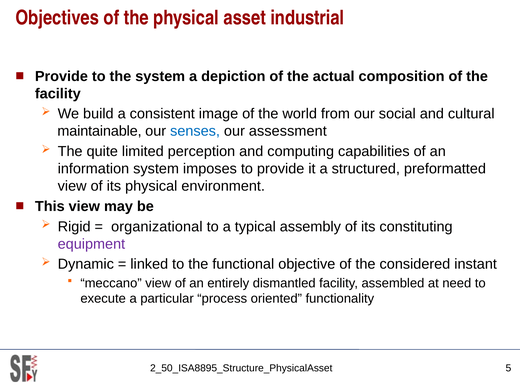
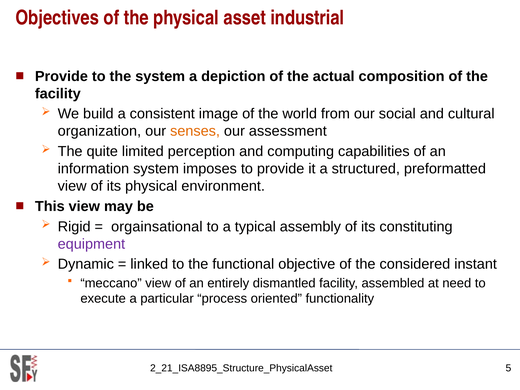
maintainable: maintainable -> organization (99, 131)
senses colour: blue -> orange (195, 131)
organizational: organizational -> orgainsational (157, 227)
2_50_ISA8895_Structure_PhysicalAsset: 2_50_ISA8895_Structure_PhysicalAsset -> 2_21_ISA8895_Structure_PhysicalAsset (241, 368)
